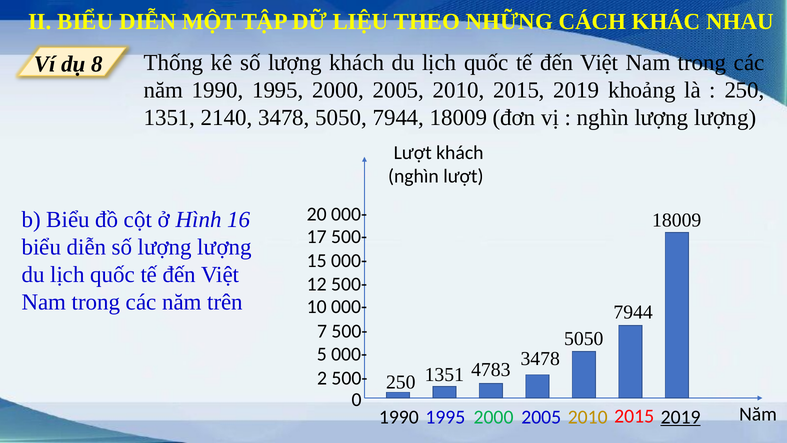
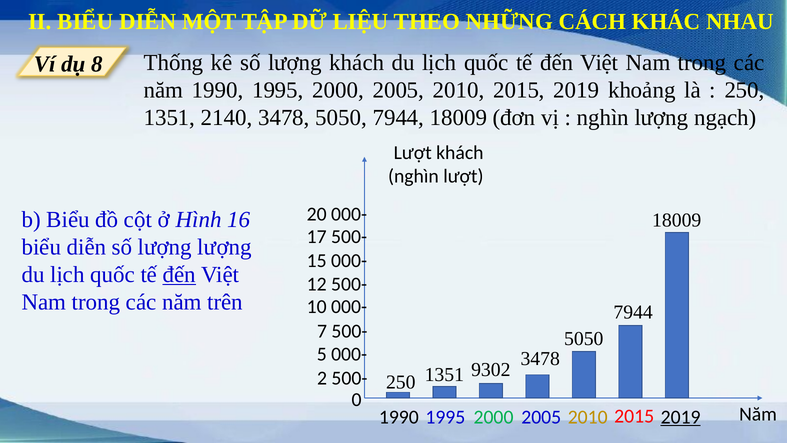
nghìn lượng lượng: lượng -> ngạch (725, 118)
đến underline: none -> present (179, 274)
4783: 4783 -> 9302 (491, 369)
